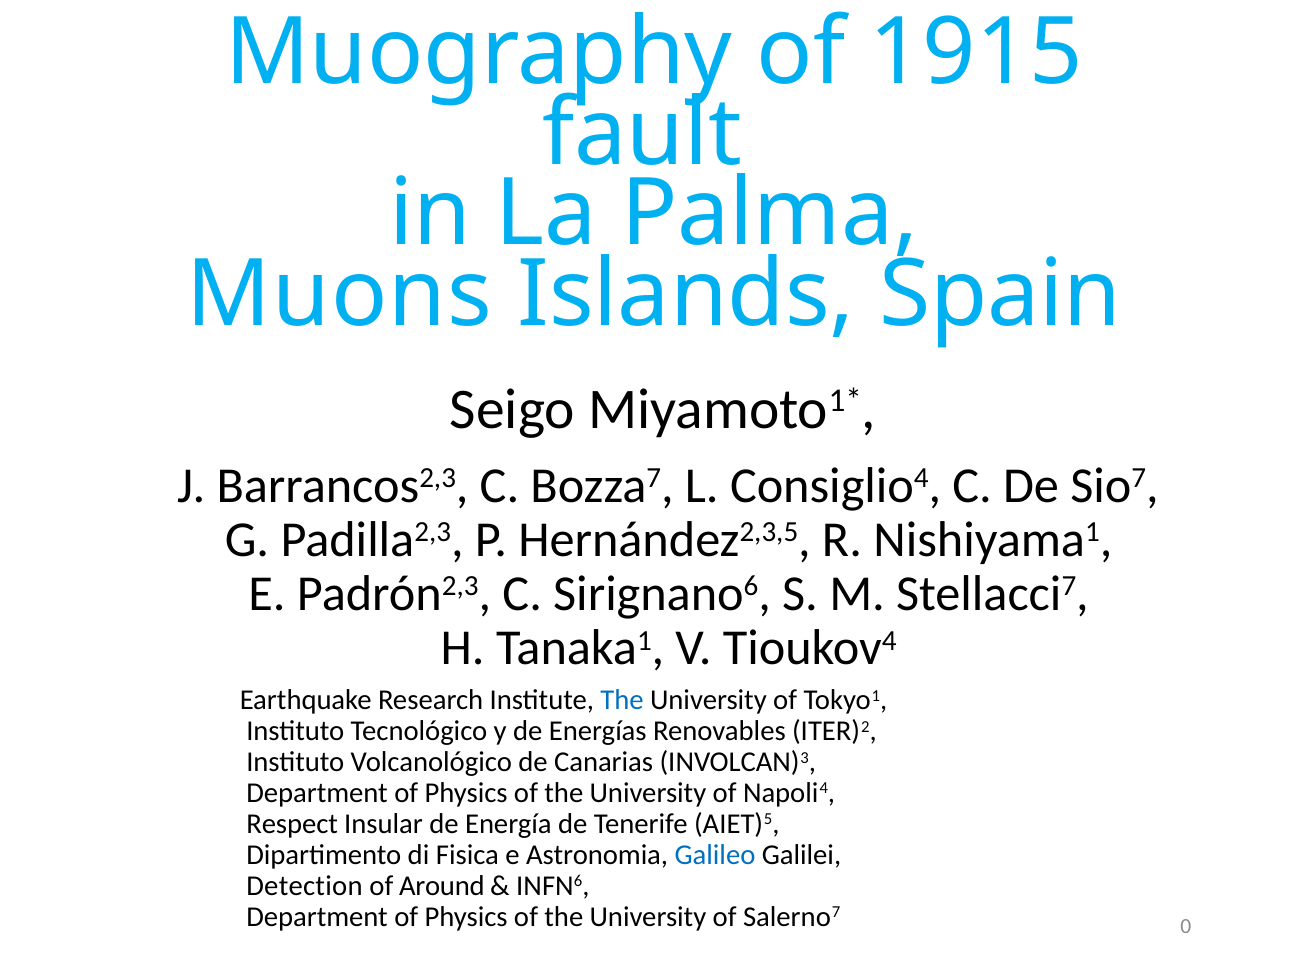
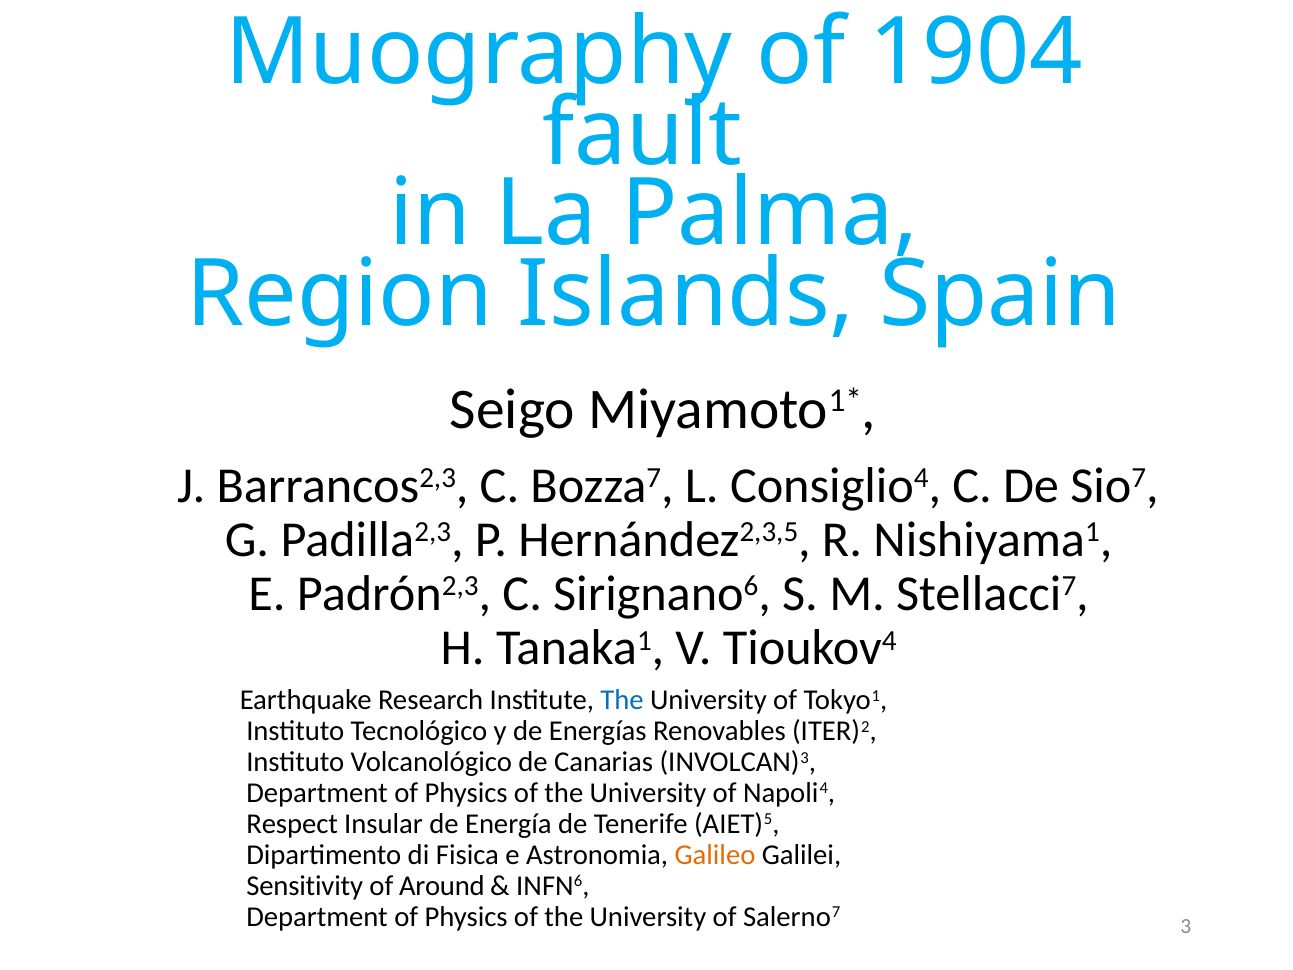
1915: 1915 -> 1904 (976, 53)
Muons: Muons -> Region (340, 295)
Galileo colour: blue -> orange (715, 855)
Detection: Detection -> Sensitivity (305, 886)
0: 0 -> 3 (1186, 926)
